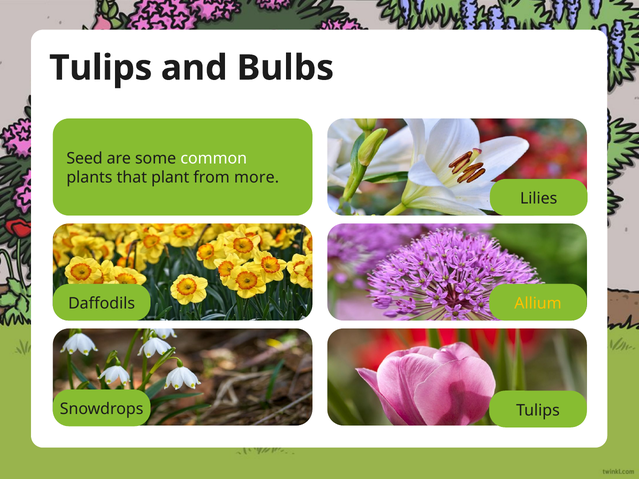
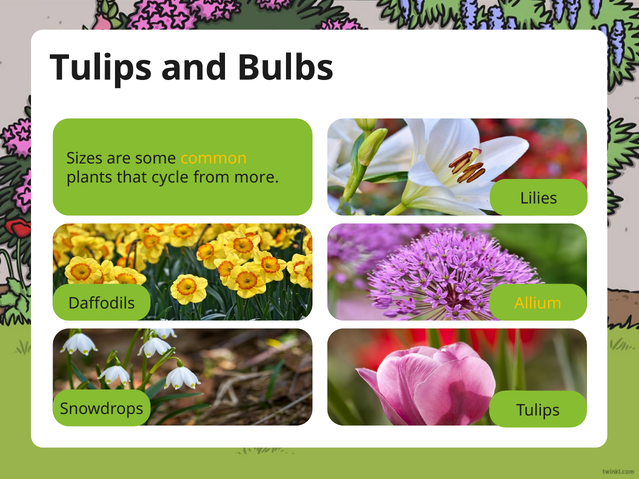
Seed: Seed -> Sizes (85, 158)
common colour: white -> yellow (214, 158)
plant: plant -> cycle (170, 178)
